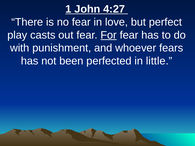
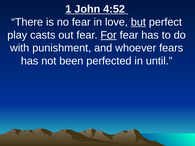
4:27: 4:27 -> 4:52 (114, 9)
but underline: none -> present (138, 22)
little: little -> until (159, 61)
